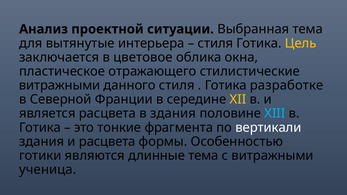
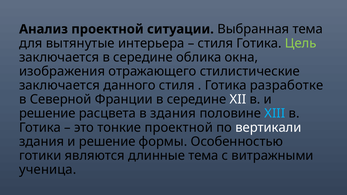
Цель colour: yellow -> light green (301, 43)
заключается в цветовое: цветовое -> середине (143, 57)
пластическое: пластическое -> изображения (62, 71)
витражными: витражными -> заключается (60, 85)
XII colour: yellow -> white (238, 99)
является: является -> решение (47, 114)
тонкие фрагмента: фрагмента -> проектной (179, 128)
здания и расцвета: расцвета -> решение (107, 142)
